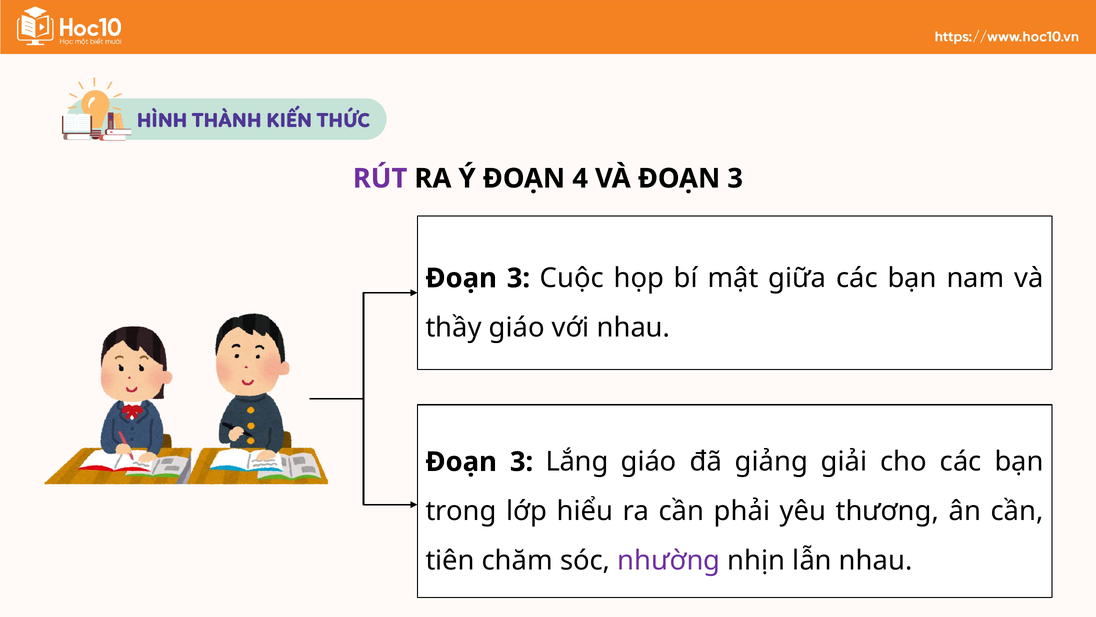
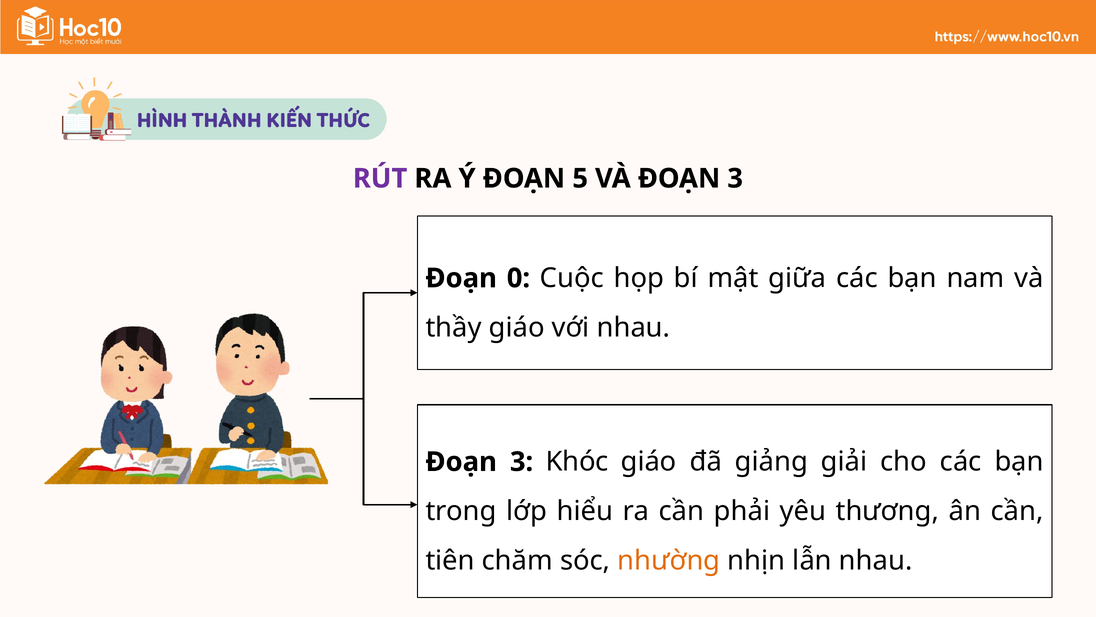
4: 4 -> 5 (580, 178)
3: 3 -> 0 (518, 278)
Lắng: Lắng -> Khóc (577, 462)
nhường colour: purple -> orange (669, 560)
